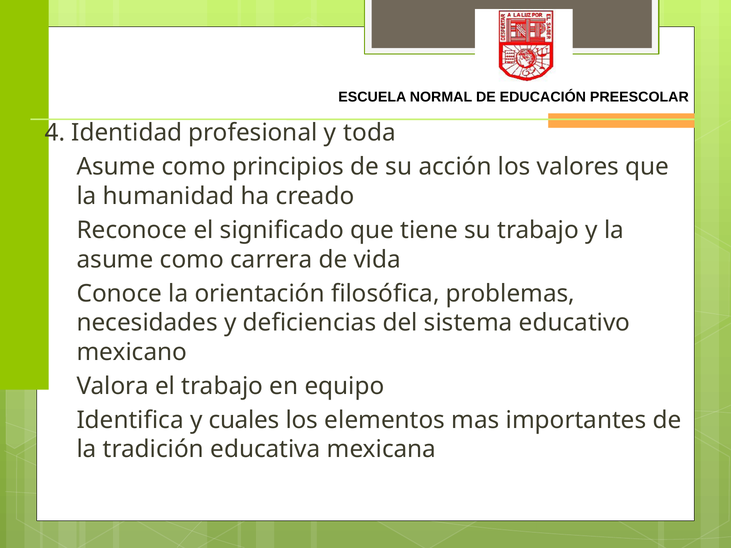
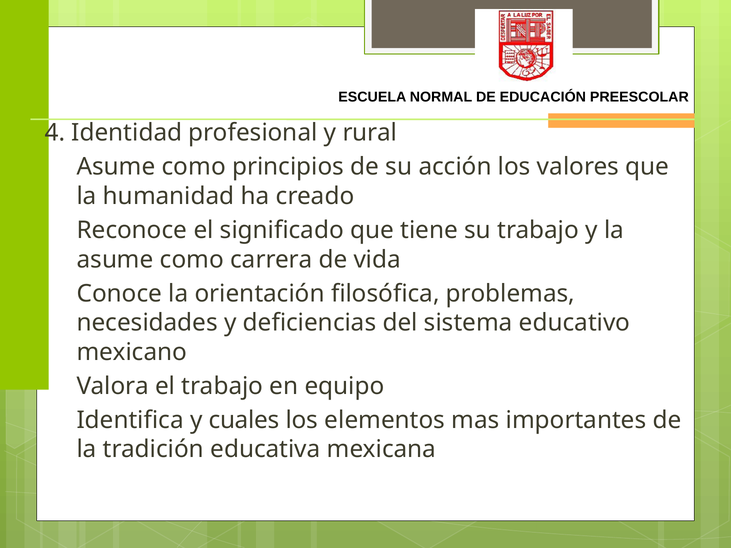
toda: toda -> rural (370, 133)
